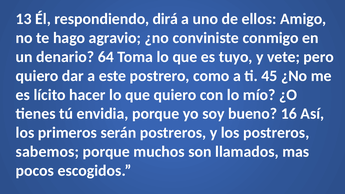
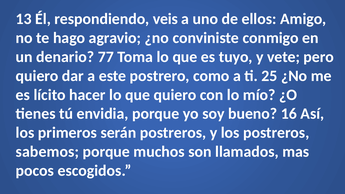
dirá: dirá -> veis (165, 19)
64: 64 -> 77 (106, 57)
45: 45 -> 25 (269, 76)
